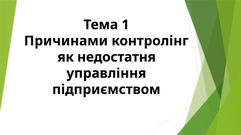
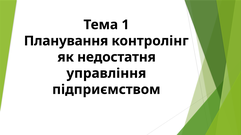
Причинами: Причинами -> Планування (66, 41)
